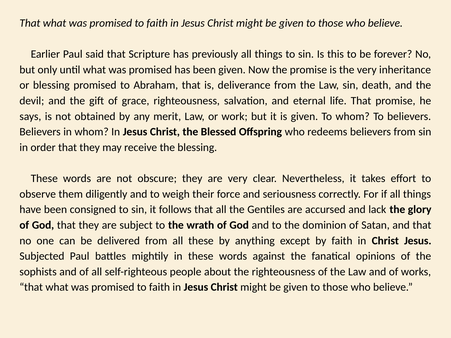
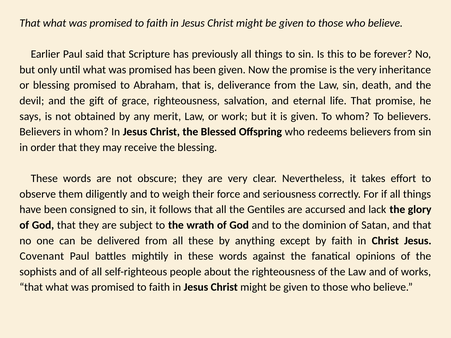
Subjected: Subjected -> Covenant (42, 256)
